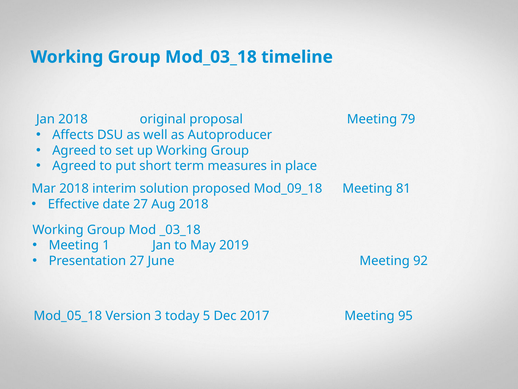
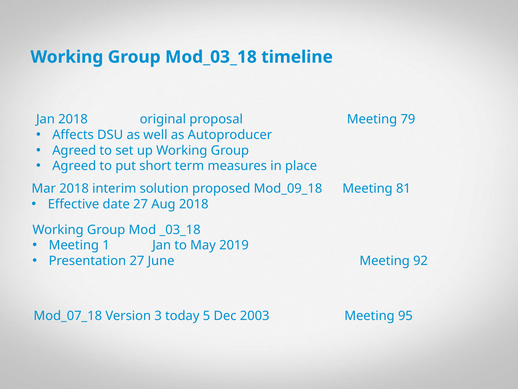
Mod_05_18: Mod_05_18 -> Mod_07_18 (68, 316)
2017: 2017 -> 2003 (255, 316)
